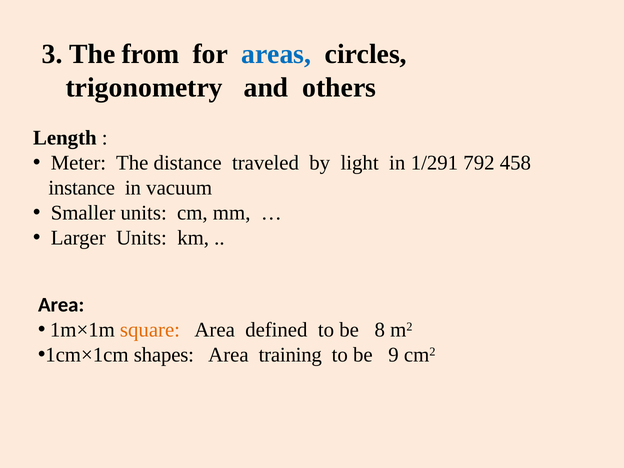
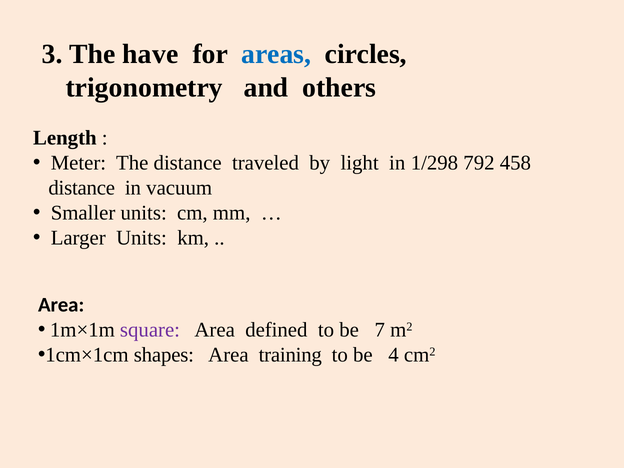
from: from -> have (150, 54)
1/291: 1/291 -> 1/298 (434, 163)
instance: instance -> distance (82, 188)
square colour: orange -> purple (150, 330)
8: 8 -> 7 (380, 330)
9: 9 -> 4 (393, 355)
